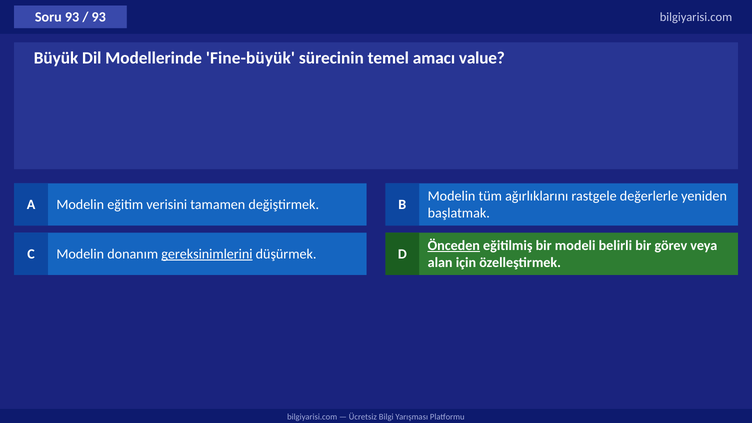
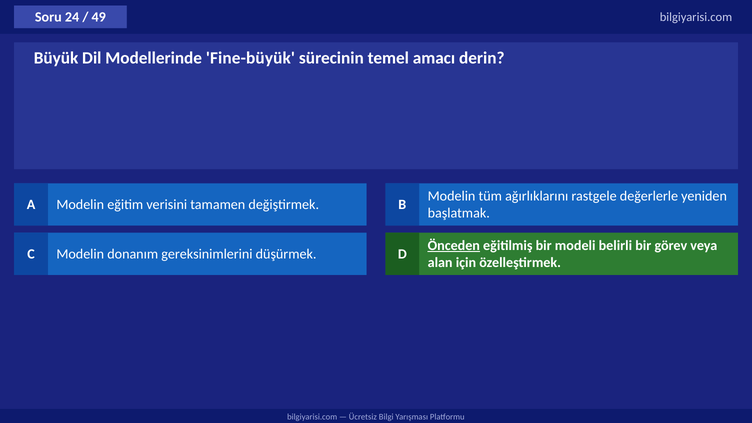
Soru 93: 93 -> 24 (72, 17)
93: 93 -> 49 (99, 17)
value: value -> derin (482, 58)
gereksinimlerini underline: present -> none (207, 254)
